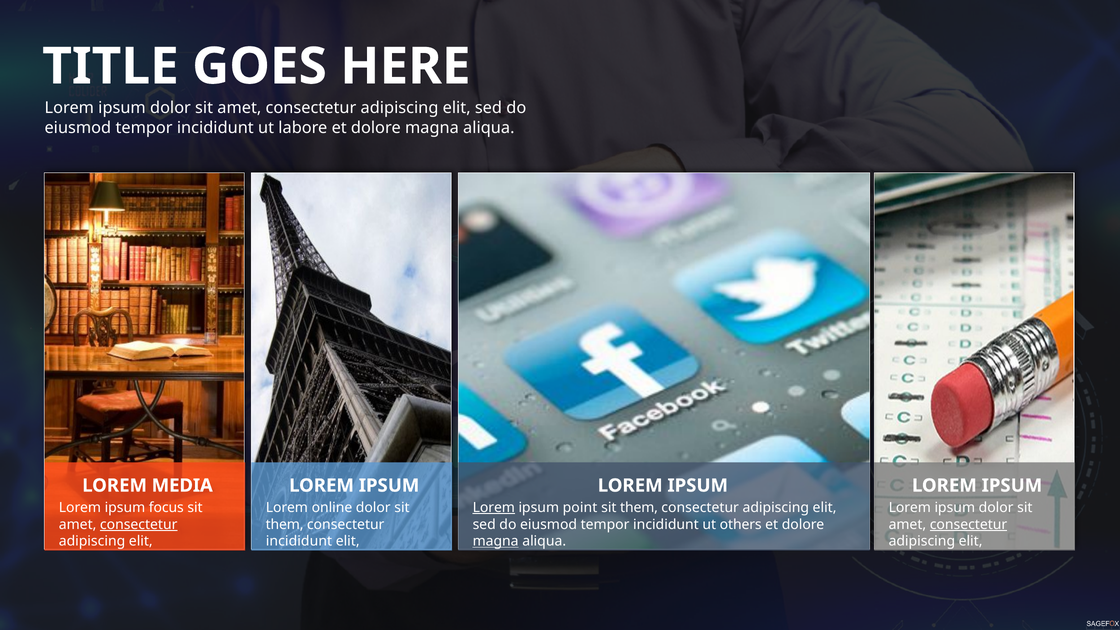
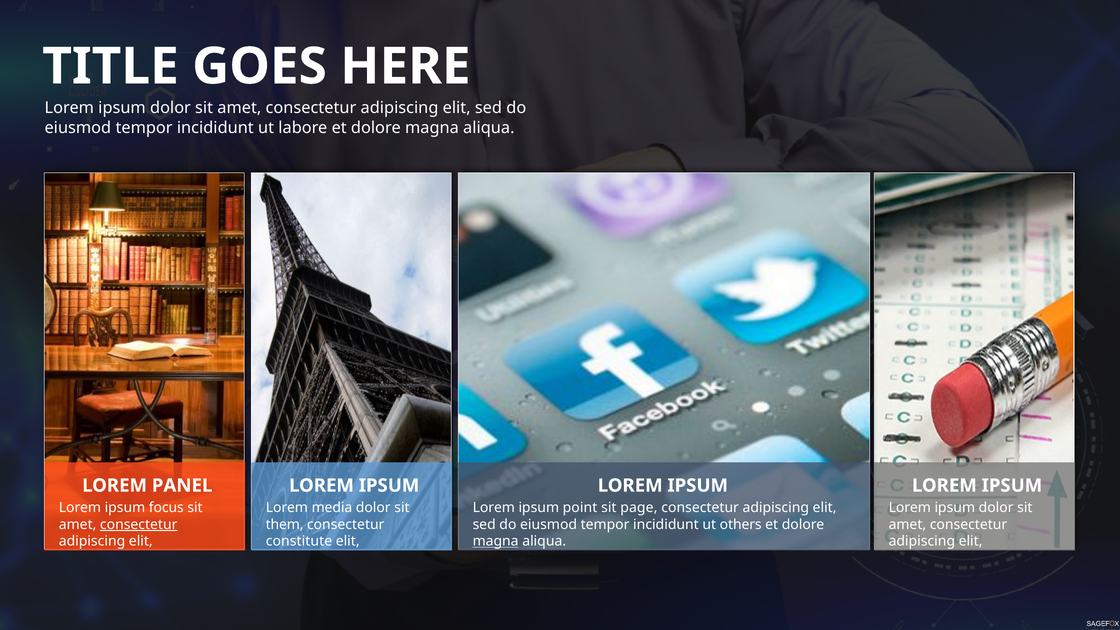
MEDIA: MEDIA -> PANEL (182, 486)
online: online -> media (332, 508)
Lorem underline: present -> none (494, 508)
them: them -> page (639, 508)
consectetur underline: present -> none (969, 524)
incididunt: incididunt -> constitute (299, 541)
